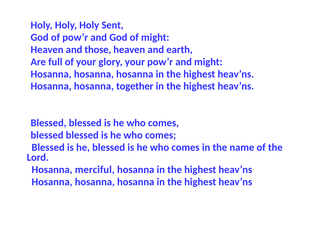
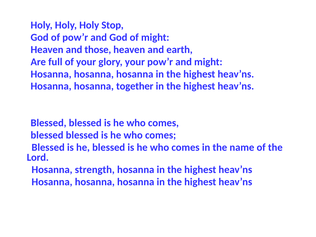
Sent: Sent -> Stop (113, 25)
merciful: merciful -> strength (95, 170)
